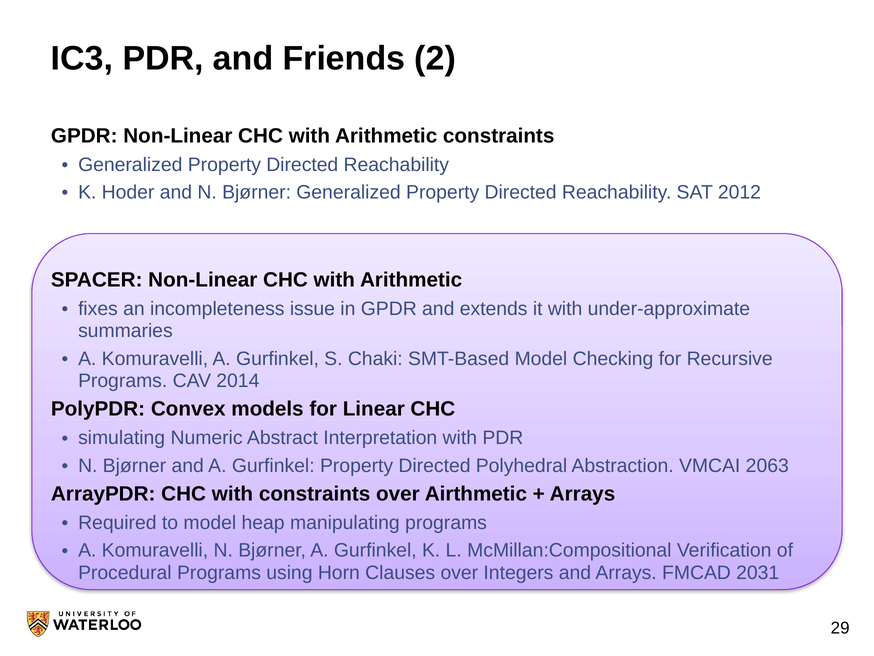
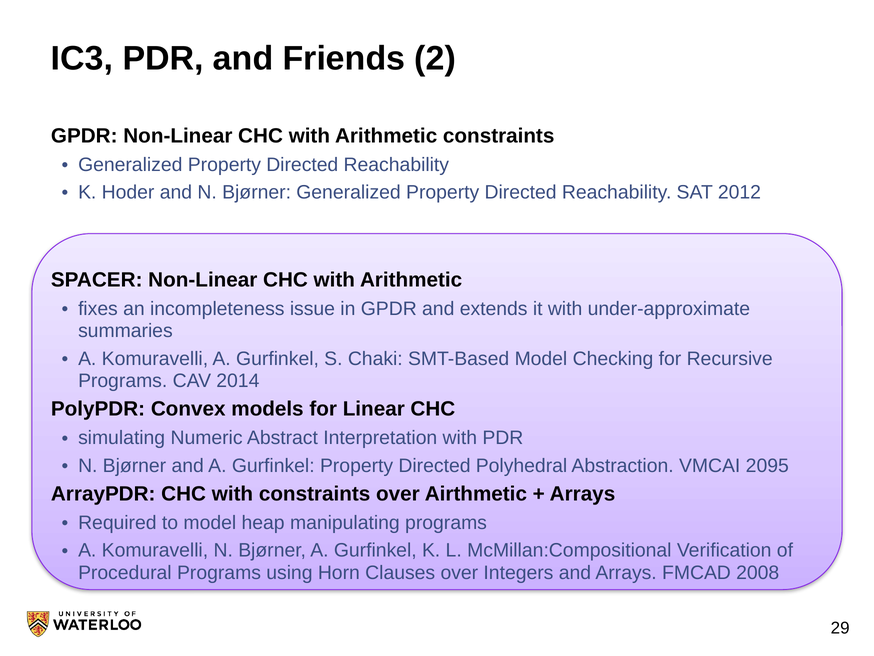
2063: 2063 -> 2095 (767, 465)
2031: 2031 -> 2008 (758, 572)
